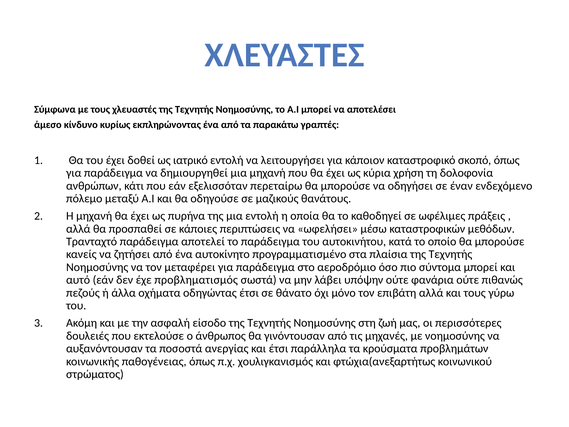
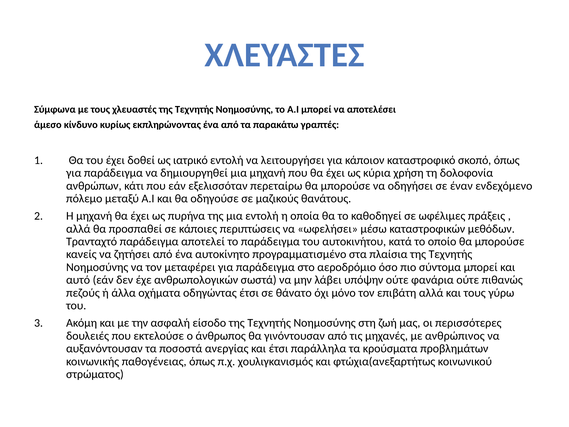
προβληματισμός: προβληματισμός -> ανθρωπολογικών (196, 280)
με νοημοσύνης: νοημοσύνης -> ανθρώπινος (455, 336)
